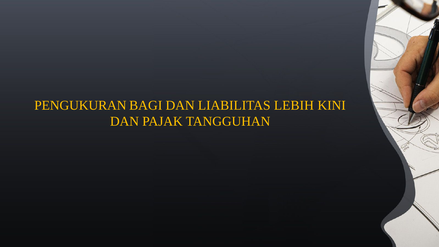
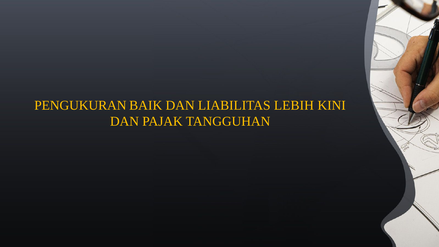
BAGI: BAGI -> BAIK (146, 105)
